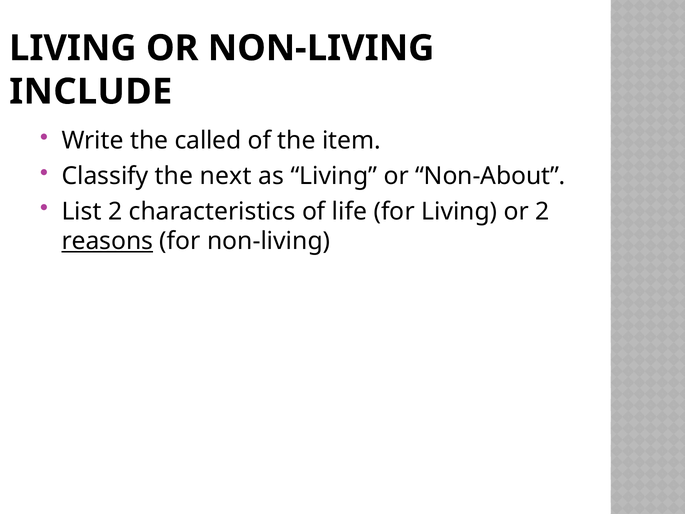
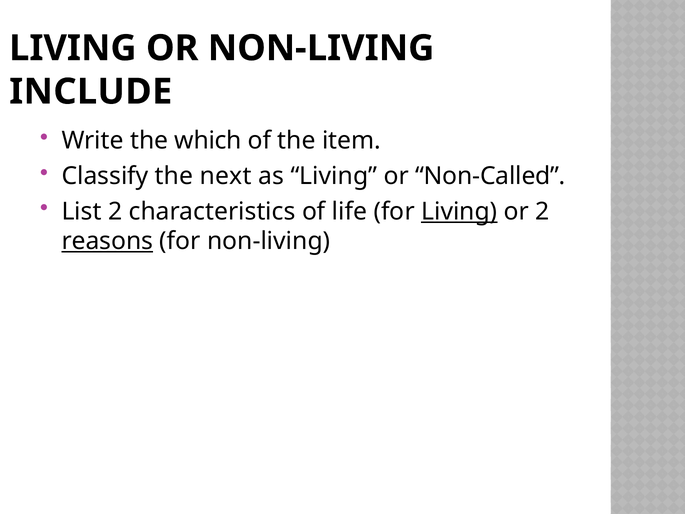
called: called -> which (208, 141)
Non-About: Non-About -> Non-Called (490, 176)
Living underline: none -> present (459, 211)
